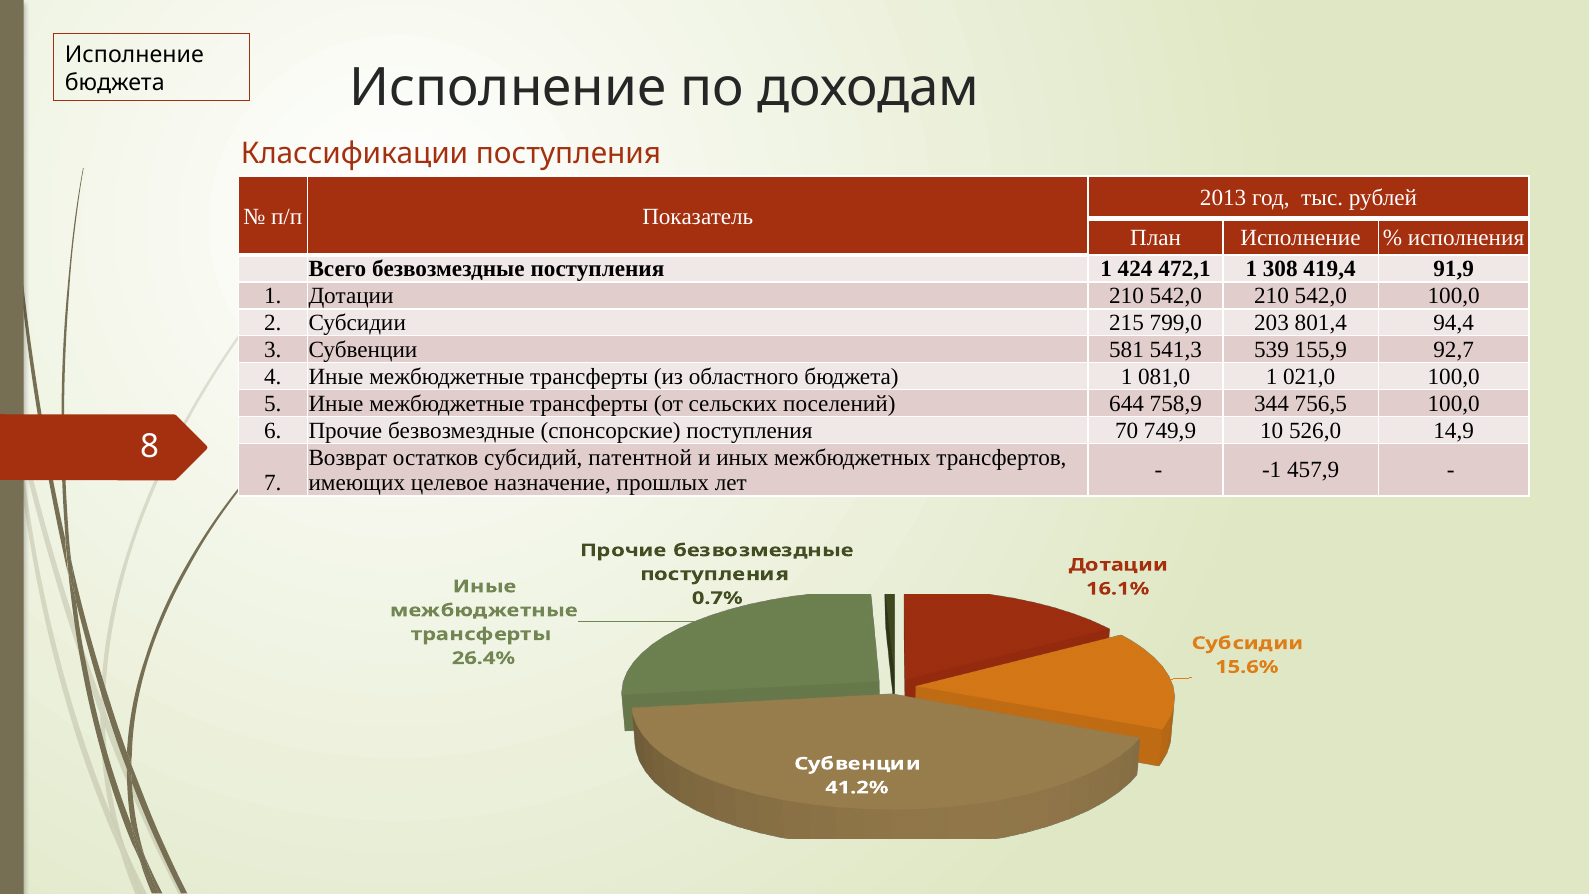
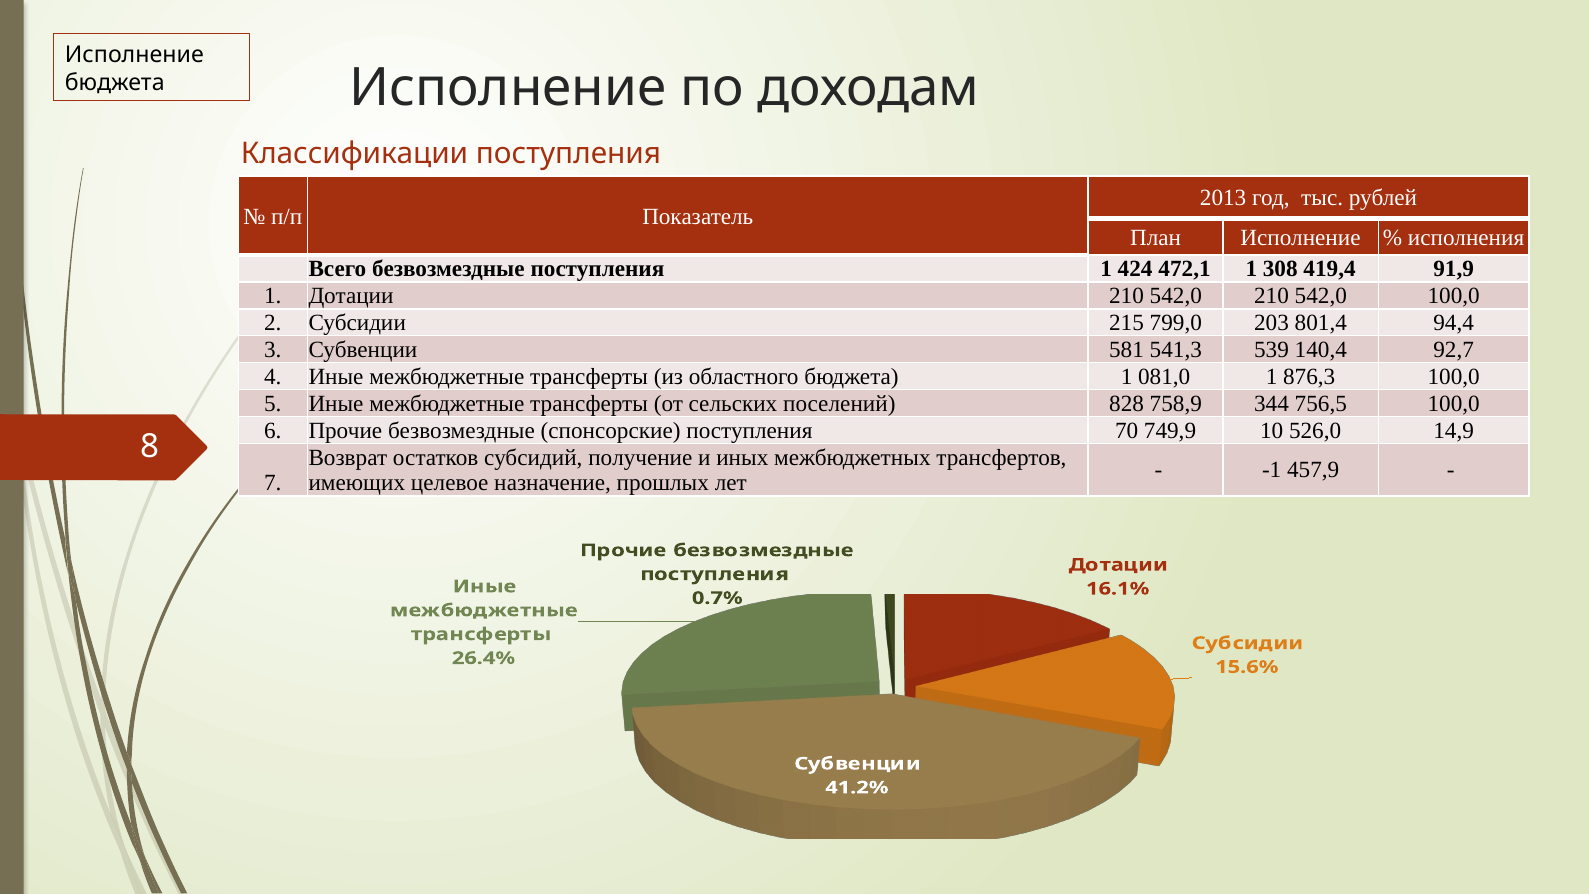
155,9: 155,9 -> 140,4 (1321, 350)
021,0: 021,0 -> 876,3 (1309, 377)
644: 644 -> 828 (1127, 404)
патентной: патентной -> получение (640, 457)
